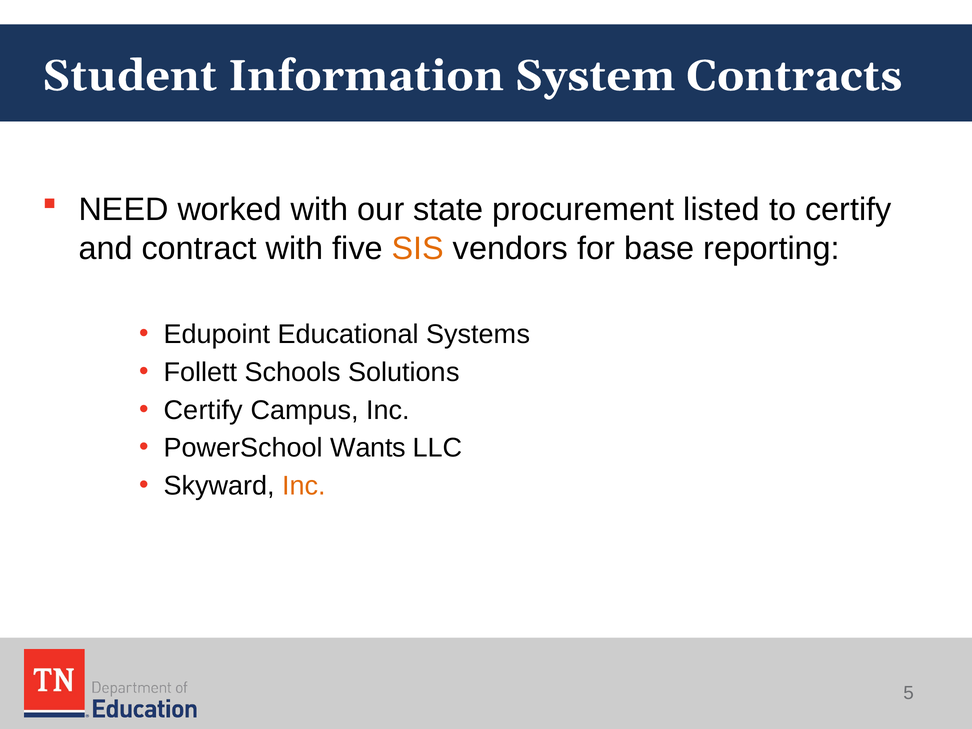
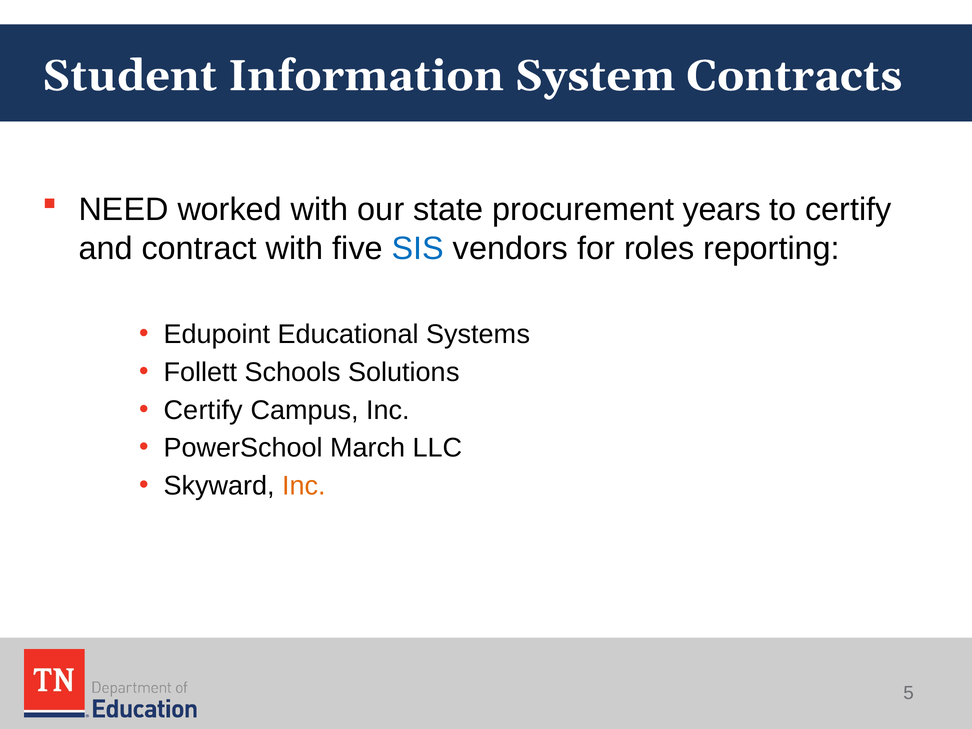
listed: listed -> years (722, 210)
SIS colour: orange -> blue (418, 248)
base: base -> roles (659, 248)
Wants: Wants -> March (368, 448)
